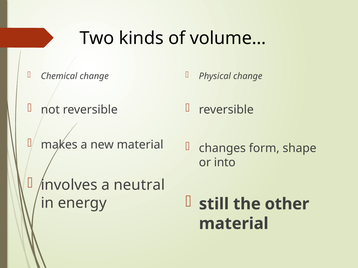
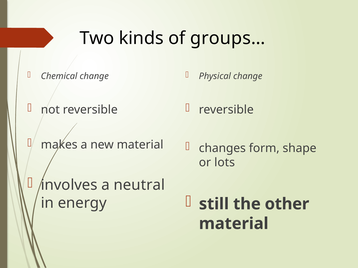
volume…: volume… -> groups… (228, 38)
into: into -> lots (225, 163)
